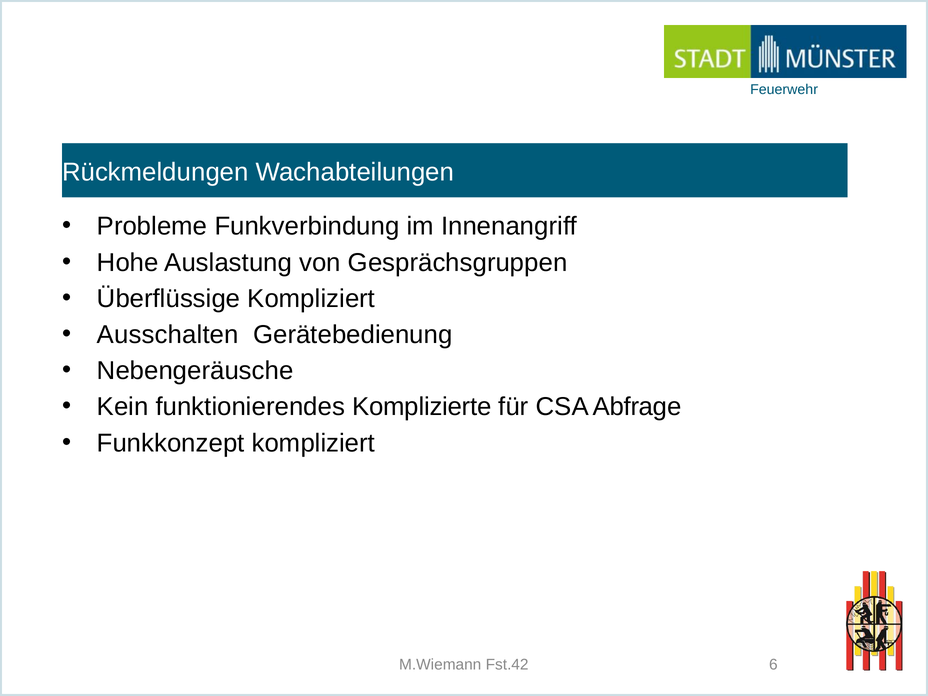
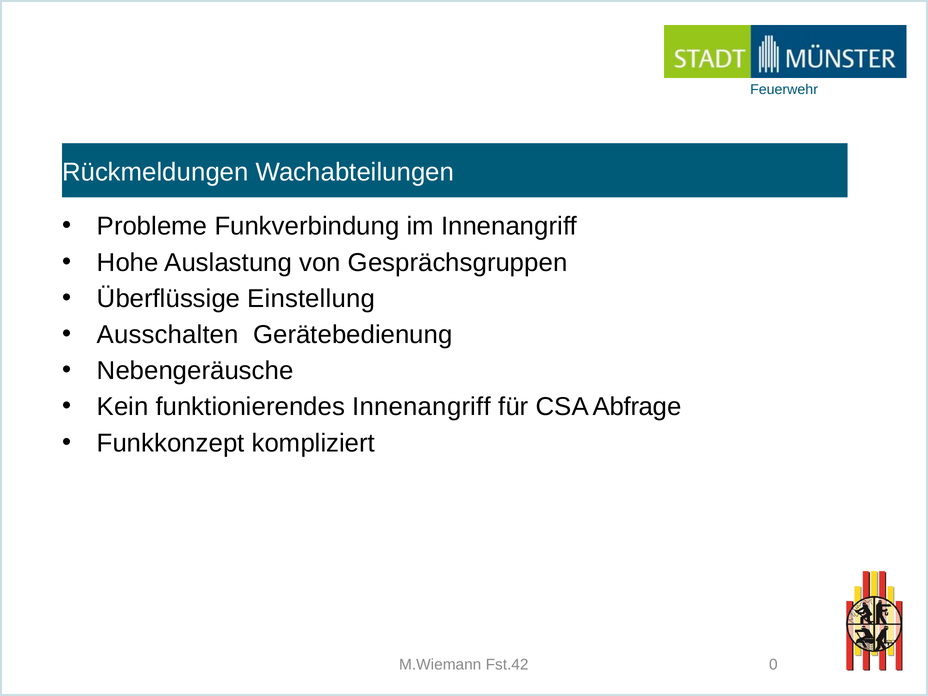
Überflüssige Kompliziert: Kompliziert -> Einstellung (311, 299)
funktionierendes Komplizierte: Komplizierte -> Innenangriff (422, 407)
6: 6 -> 0 (773, 665)
